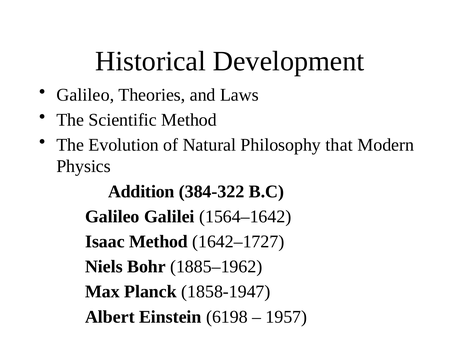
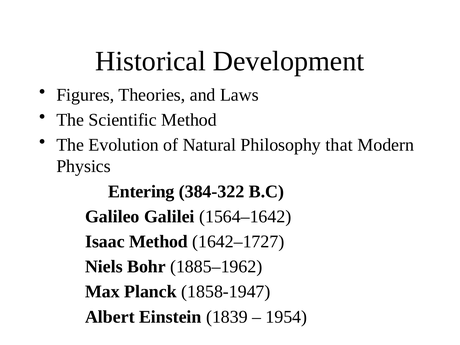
Galileo: Galileo -> Figures (85, 95)
Addition: Addition -> Entering (141, 191)
6198: 6198 -> 1839 (227, 317)
1957: 1957 -> 1954 (286, 317)
